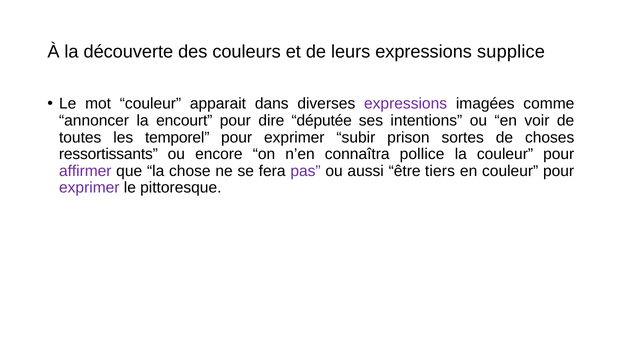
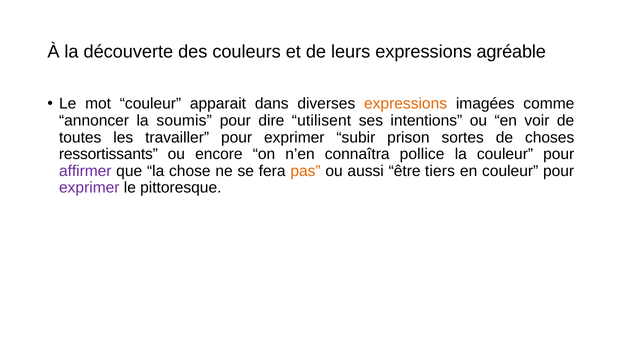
supplice: supplice -> agréable (511, 52)
expressions colour: purple -> orange (406, 104)
encourt: encourt -> soumis (184, 121)
députée: députée -> utilisent (322, 121)
temporel: temporel -> travailler (177, 137)
pas colour: purple -> orange (305, 171)
